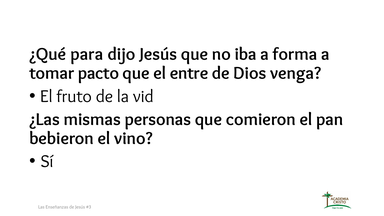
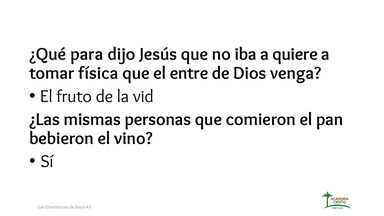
forma: forma -> quiere (295, 54)
pacto: pacto -> física (98, 73)
